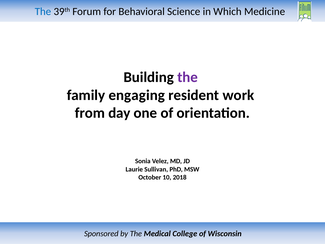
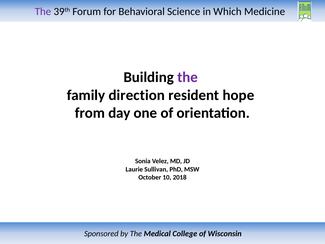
The colour: blue -> purple (43, 12)
engaging: engaging -> direction (137, 95)
work: work -> hope (238, 95)
